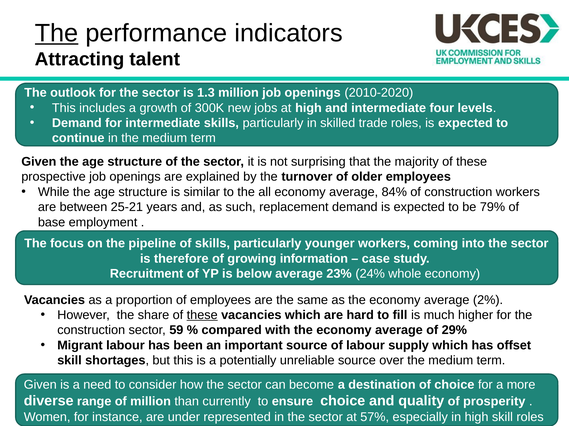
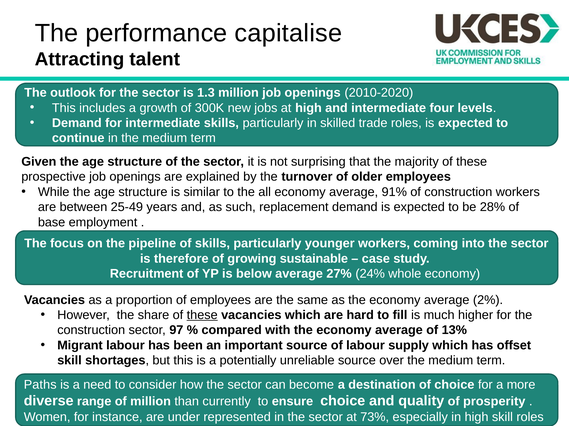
The underline: present -> none (57, 33)
indicators: indicators -> capitalise (288, 33)
84%: 84% -> 91% (394, 192)
25-21: 25-21 -> 25-49 (127, 207)
79%: 79% -> 28% (492, 207)
information: information -> sustainable (314, 259)
23%: 23% -> 27% (339, 274)
59: 59 -> 97 (176, 331)
29%: 29% -> 13% (454, 331)
Given: Given -> Paths (40, 385)
57%: 57% -> 73% (375, 418)
